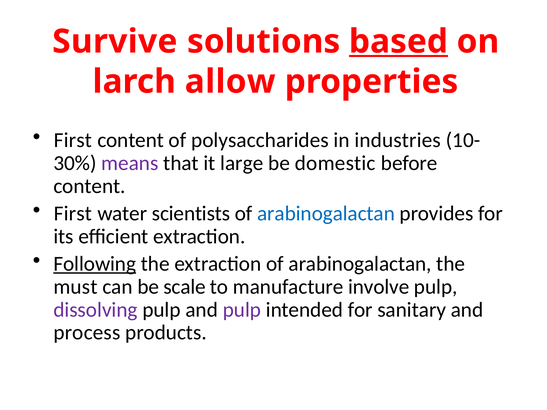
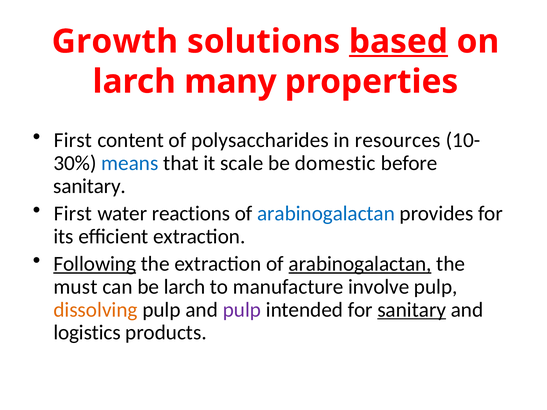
Survive: Survive -> Growth (115, 42)
allow: allow -> many (230, 82)
industries: industries -> resources (398, 140)
means colour: purple -> blue (130, 163)
large: large -> scale (242, 163)
content: content -> sanitary (90, 186)
scientists: scientists -> reactions (191, 214)
arabinogalactan underline: none -> present (360, 264)
be scale: scale -> larch (185, 287)
dissolving colour: purple -> orange (95, 310)
sanitary underline: none -> present (412, 310)
process: process -> logistics (87, 333)
